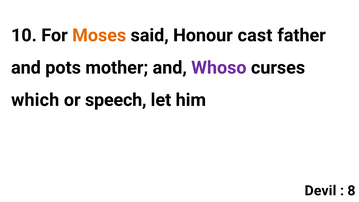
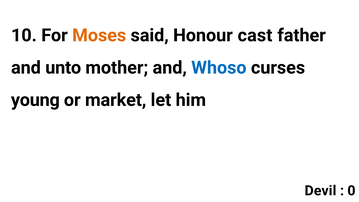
pots: pots -> unto (63, 68)
Whoso colour: purple -> blue (219, 68)
which: which -> young (35, 100)
speech: speech -> market (116, 100)
8: 8 -> 0 (351, 191)
